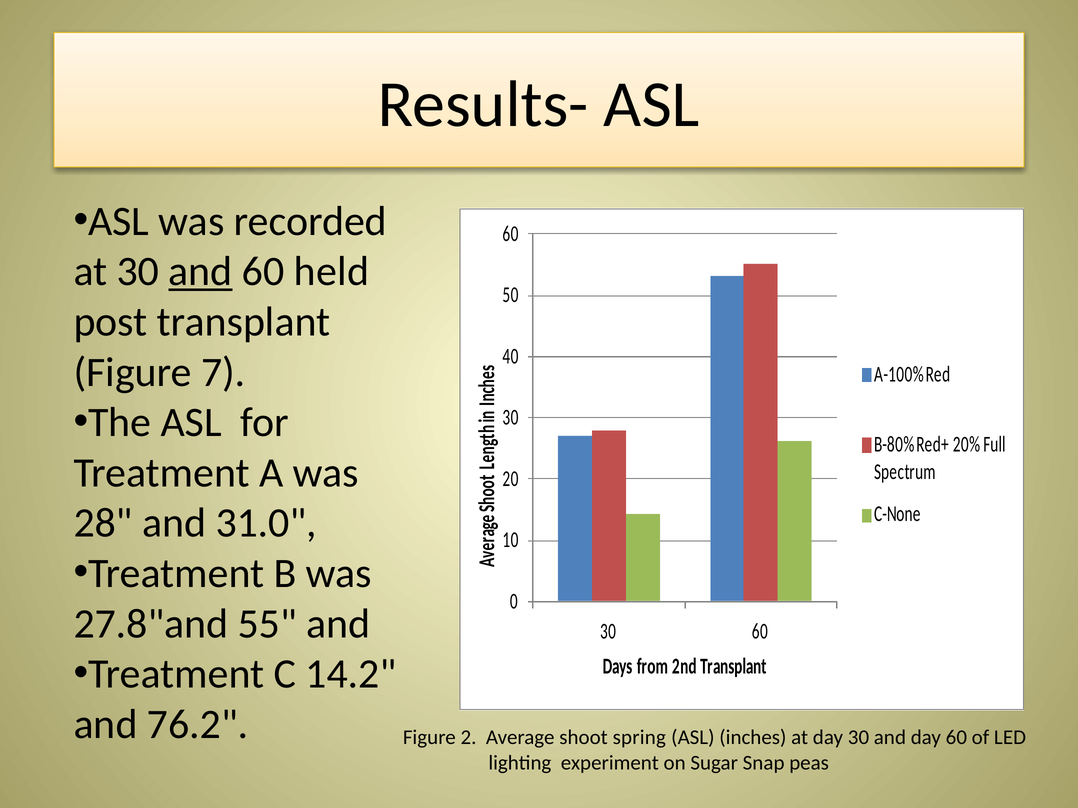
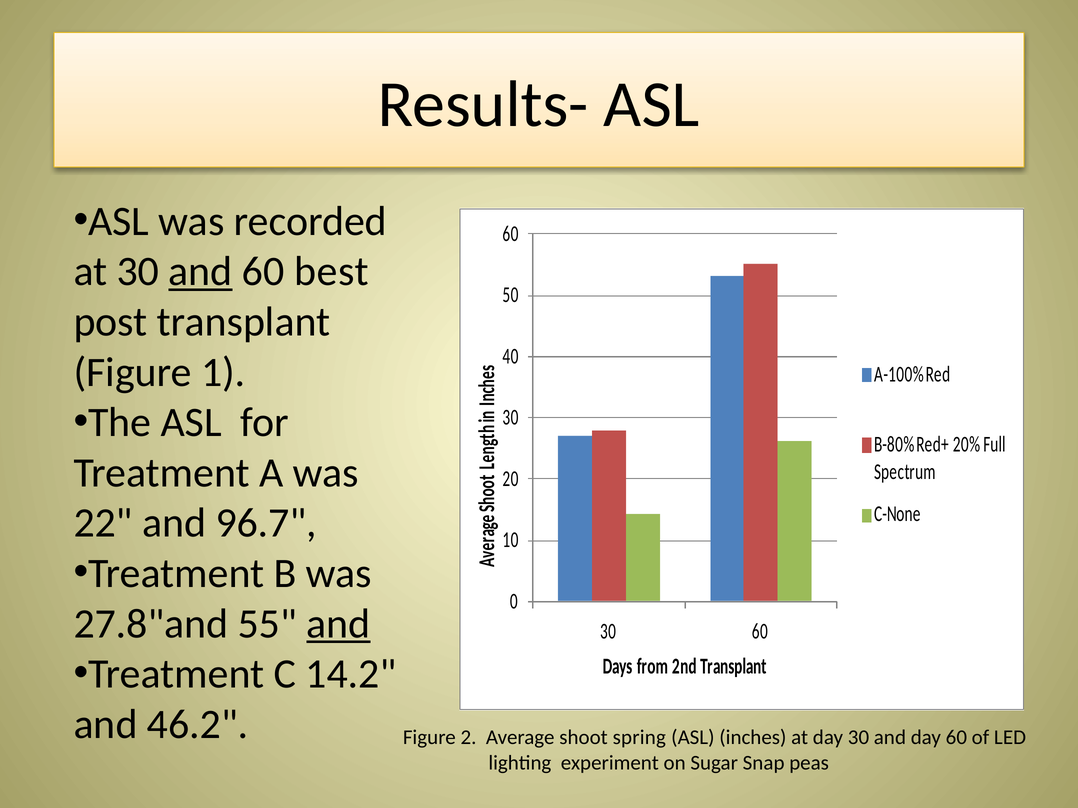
held: held -> best (332, 272)
7: 7 -> 1 (223, 372)
28: 28 -> 22 (103, 523)
31.0: 31.0 -> 96.7 (266, 523)
and underline: none -> present (338, 624)
76.2: 76.2 -> 46.2 (198, 725)
